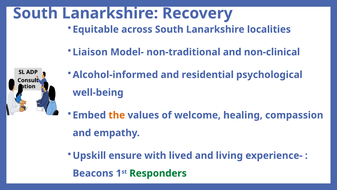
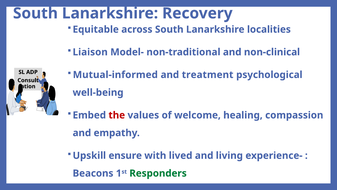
Alcohol-informed: Alcohol-informed -> Mutual-informed (115, 75)
residential: residential -> treatment (208, 75)
the colour: orange -> red (117, 115)
